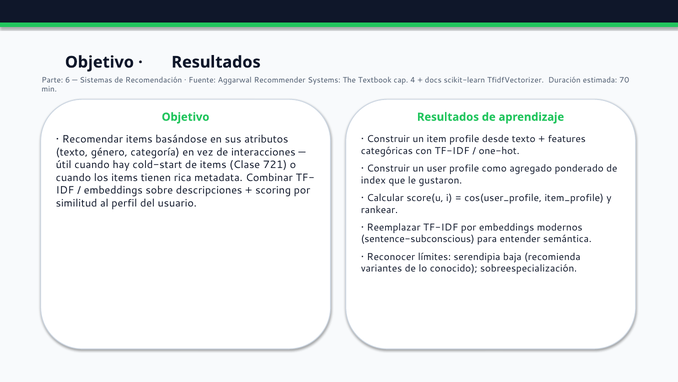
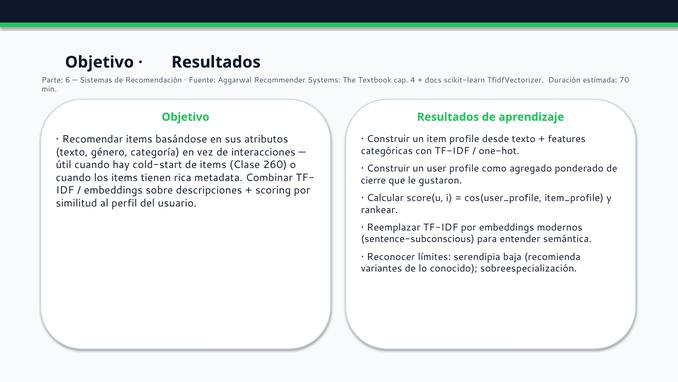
721: 721 -> 260 (275, 165)
index: index -> cierre (373, 180)
